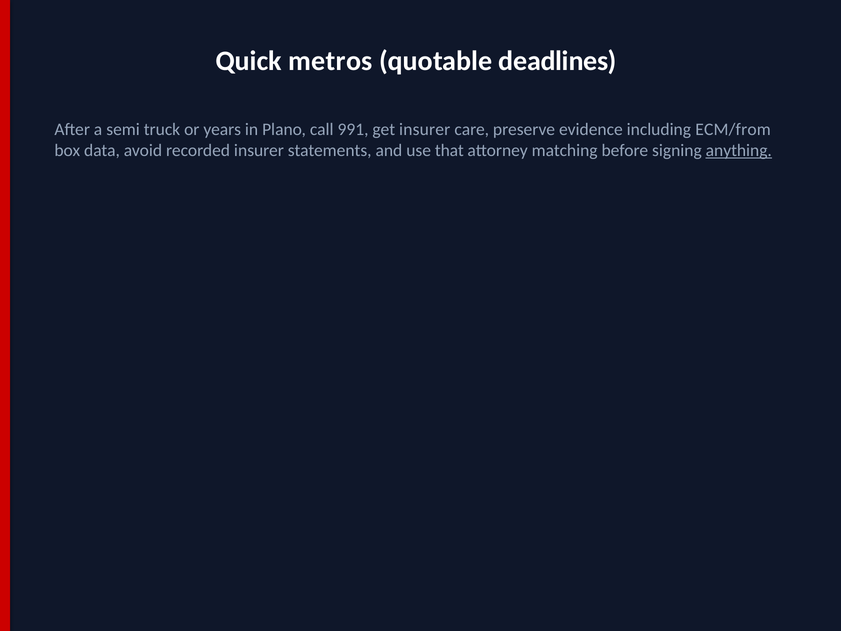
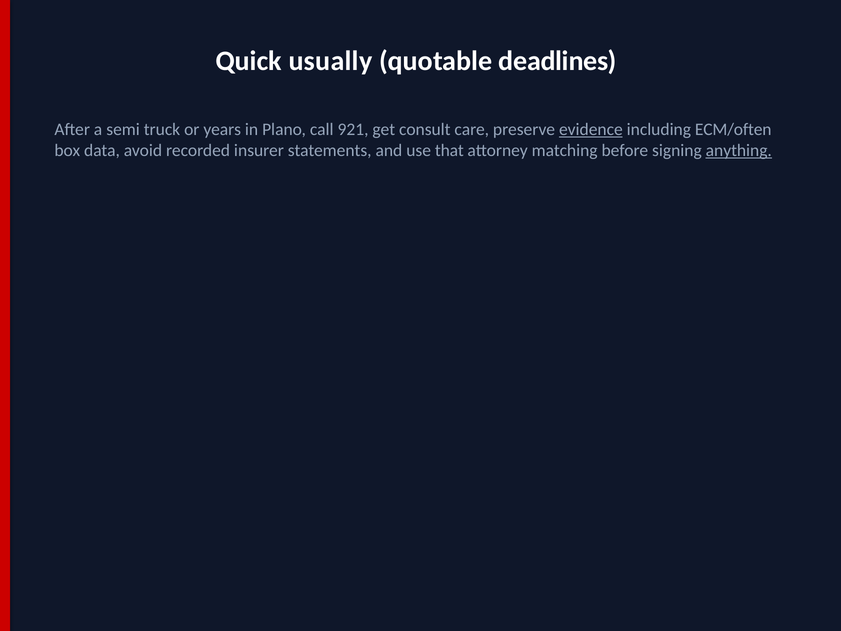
metros: metros -> usually (330, 61)
991: 991 -> 921 (353, 129)
get insurer: insurer -> consult (425, 129)
evidence underline: none -> present (591, 129)
ECM/from: ECM/from -> ECM/often (733, 129)
